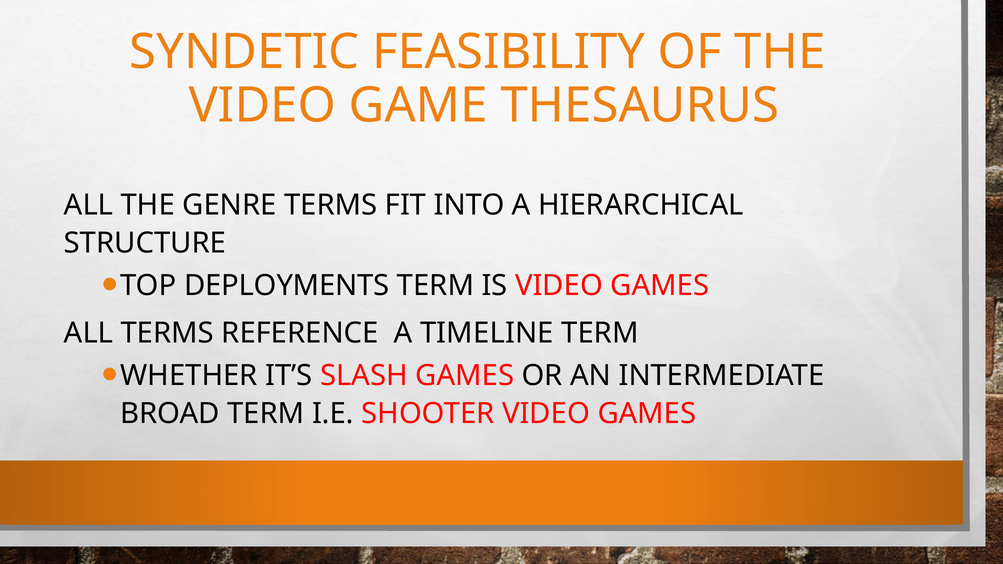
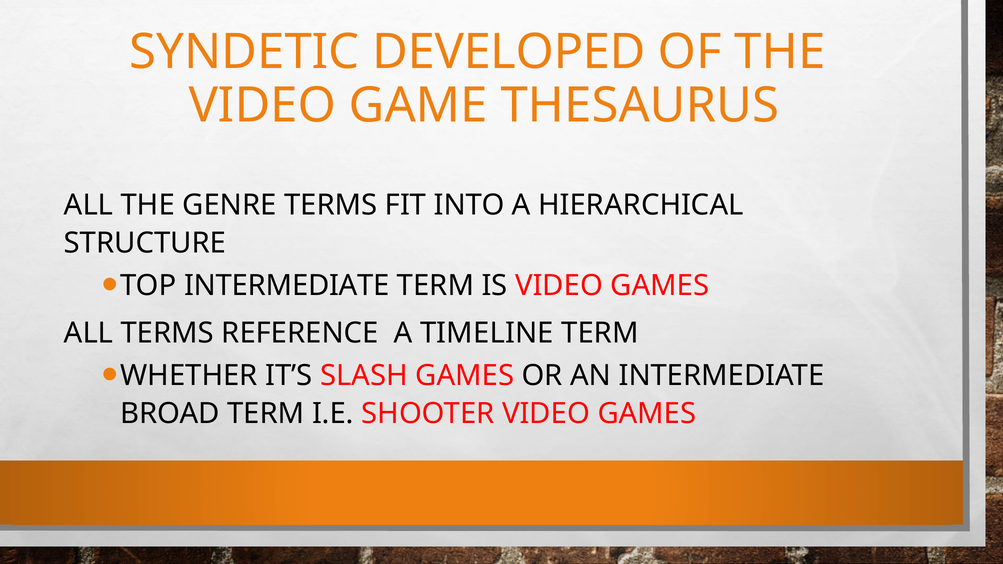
FEASIBILITY: FEASIBILITY -> DEVELOPED (509, 52)
TOP DEPLOYMENTS: DEPLOYMENTS -> INTERMEDIATE (287, 286)
